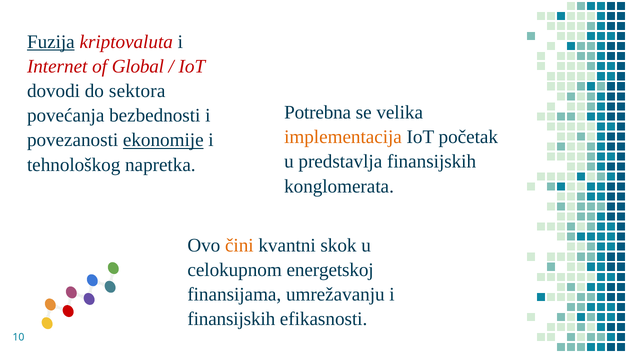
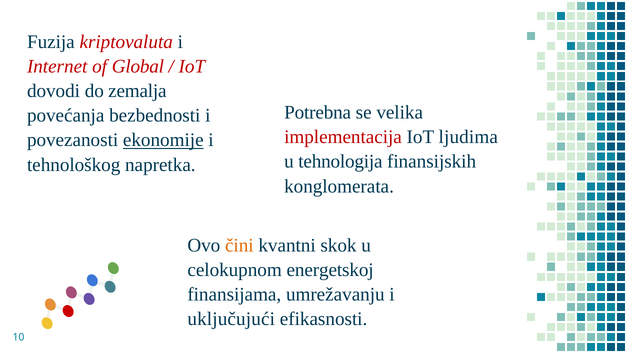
Fuzija underline: present -> none (51, 42)
sektora: sektora -> zemalja (137, 91)
implementacija colour: orange -> red (343, 137)
početak: početak -> ljudima (468, 137)
predstavlja: predstavlja -> tehnologija (340, 161)
finansijskih: finansijskih -> uključujući (231, 319)
